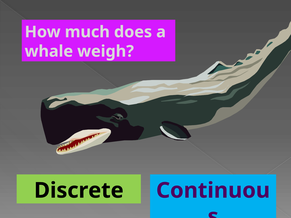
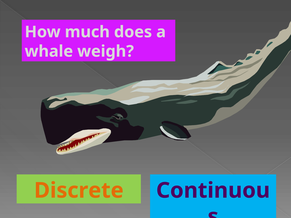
Discrete colour: black -> orange (79, 191)
